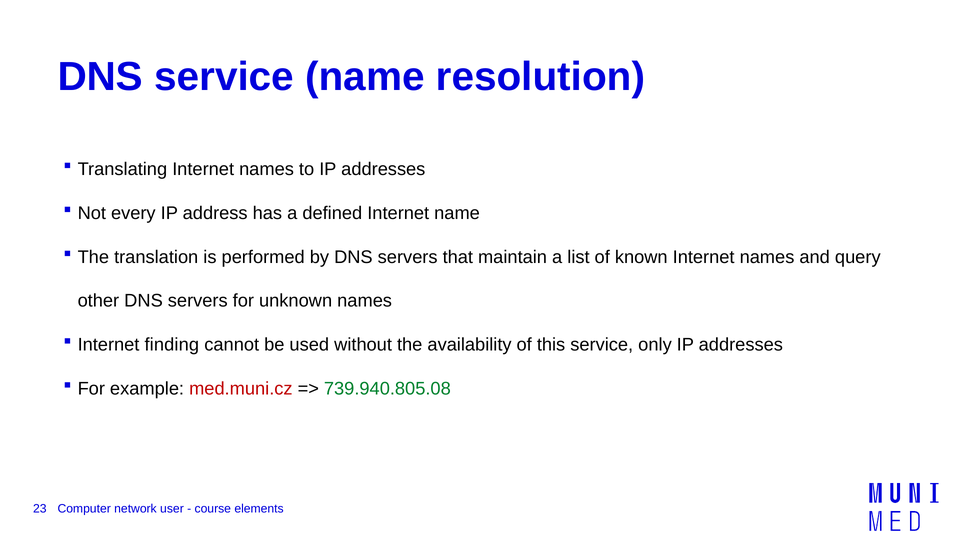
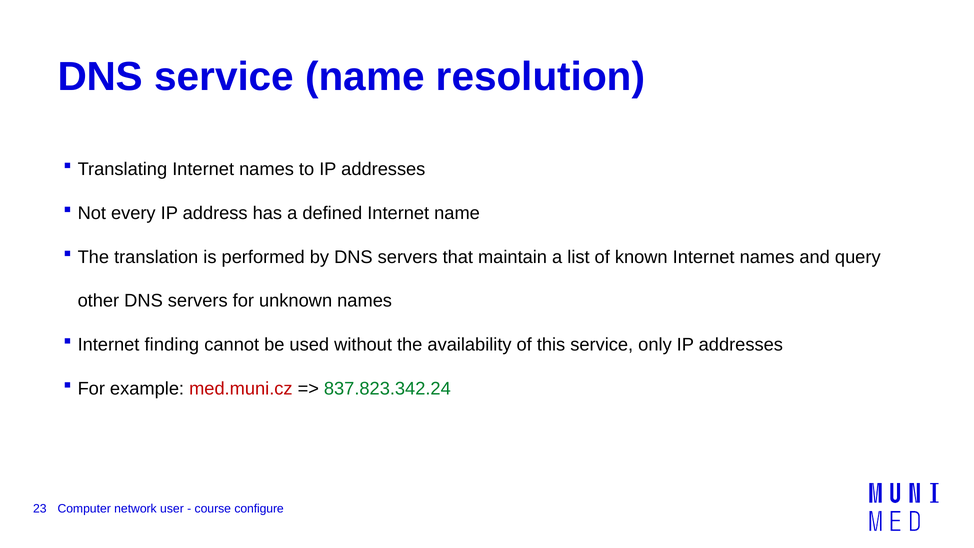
739.940.805.08: 739.940.805.08 -> 837.823.342.24 (387, 388)
elements: elements -> configure (259, 508)
